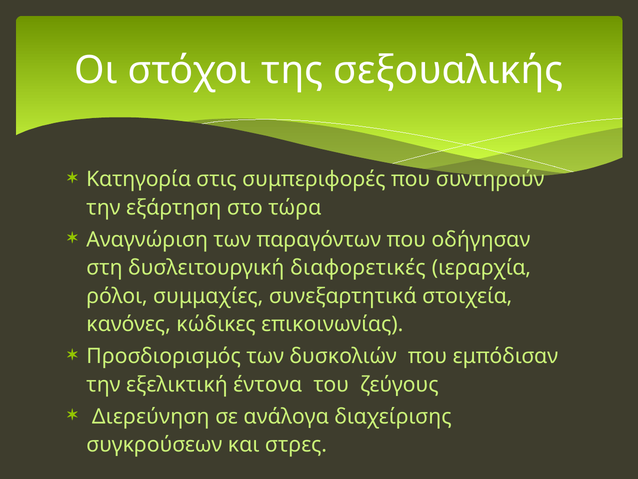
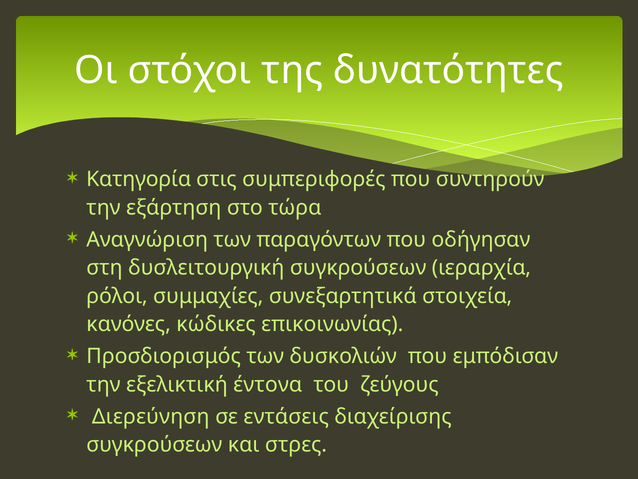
σεξουαλικής: σεξουαλικής -> δυνατότητες (448, 70)
δυσλειτουργική διαφορετικές: διαφορετικές -> συγκρούσεων (358, 268)
ανάλογα: ανάλογα -> εντάσεις (286, 416)
